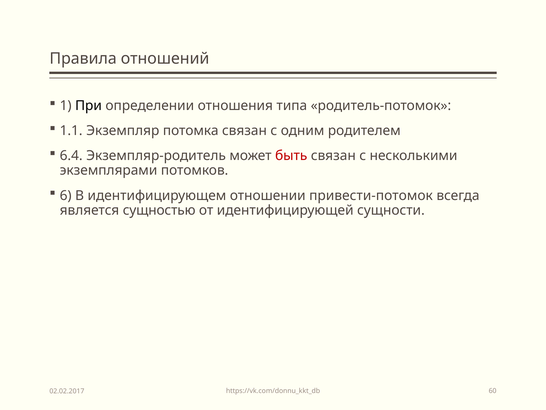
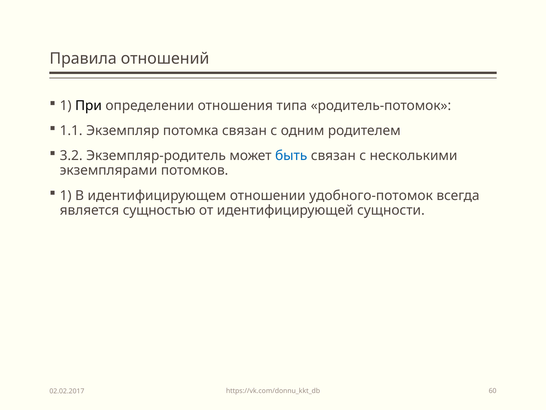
6.4: 6.4 -> 3.2 (71, 156)
быть colour: red -> blue (291, 156)
6: 6 -> 1 (66, 195)
привести-потомок: привести-потомок -> удобного-потомок (371, 195)
